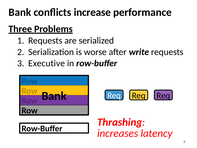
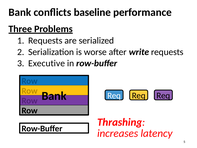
increase: increase -> baseline (92, 12)
